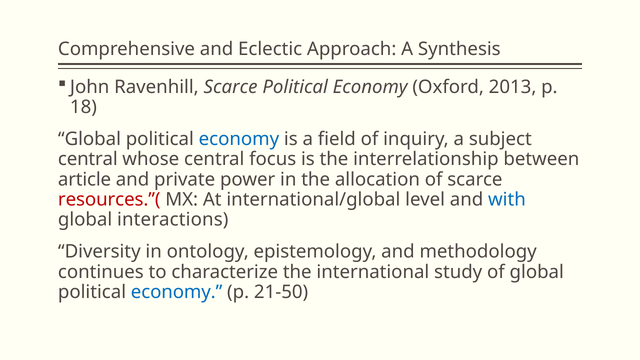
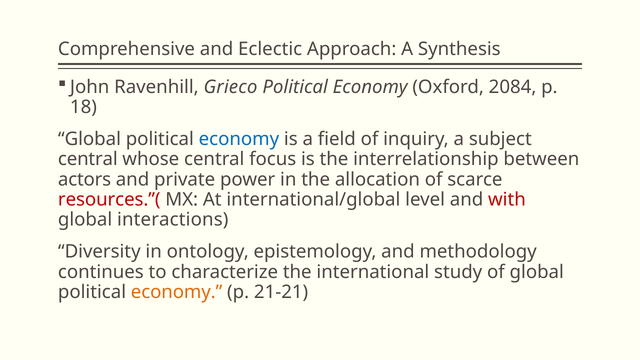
Ravenhill Scarce: Scarce -> Grieco (230, 87)
2013: 2013 -> 2084 (513, 87)
article: article -> actors (85, 179)
with colour: blue -> red (507, 200)
economy colour: blue -> orange (177, 292)
21-50: 21-50 -> 21-21 (281, 292)
